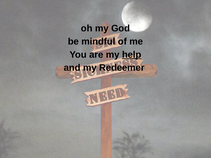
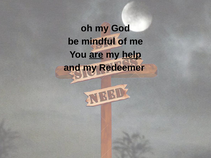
are underline: none -> present (96, 55)
